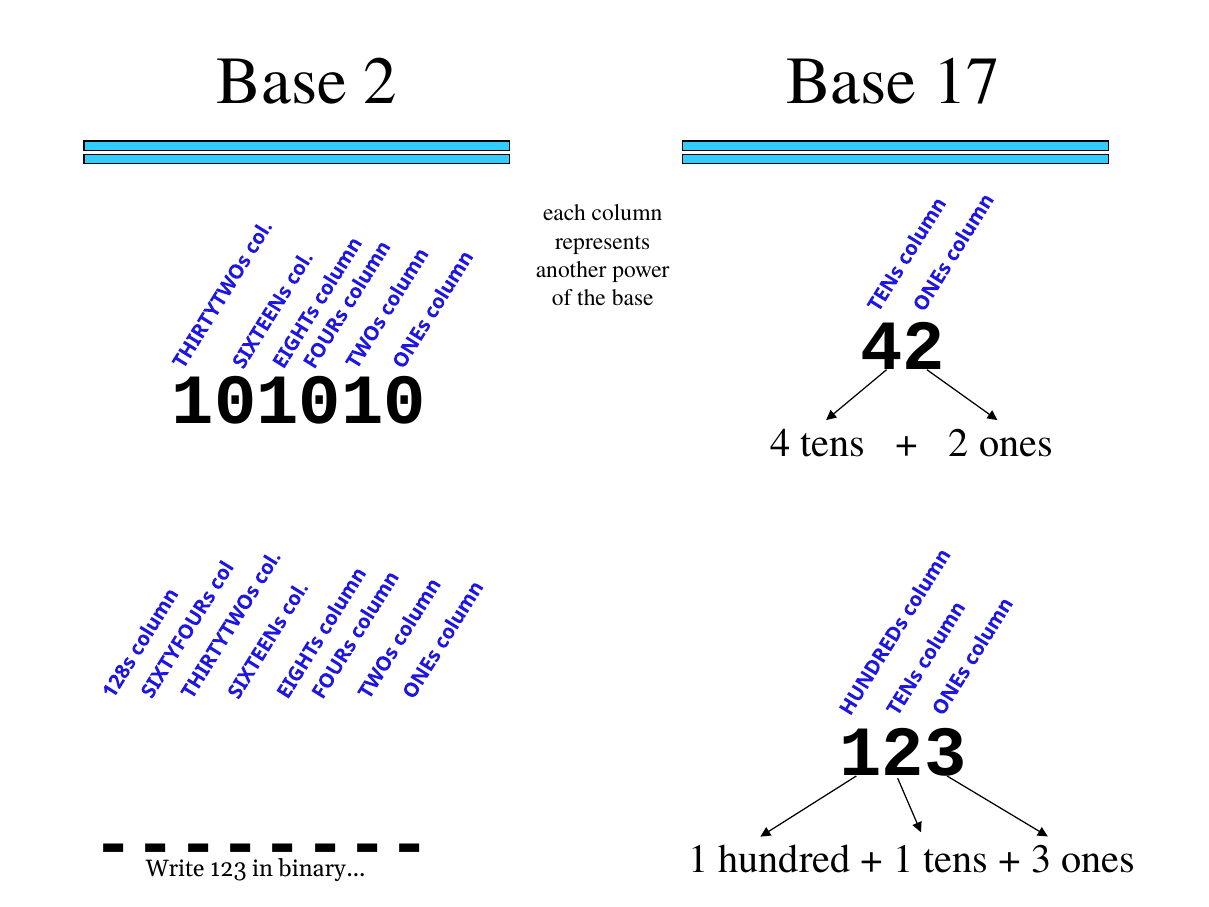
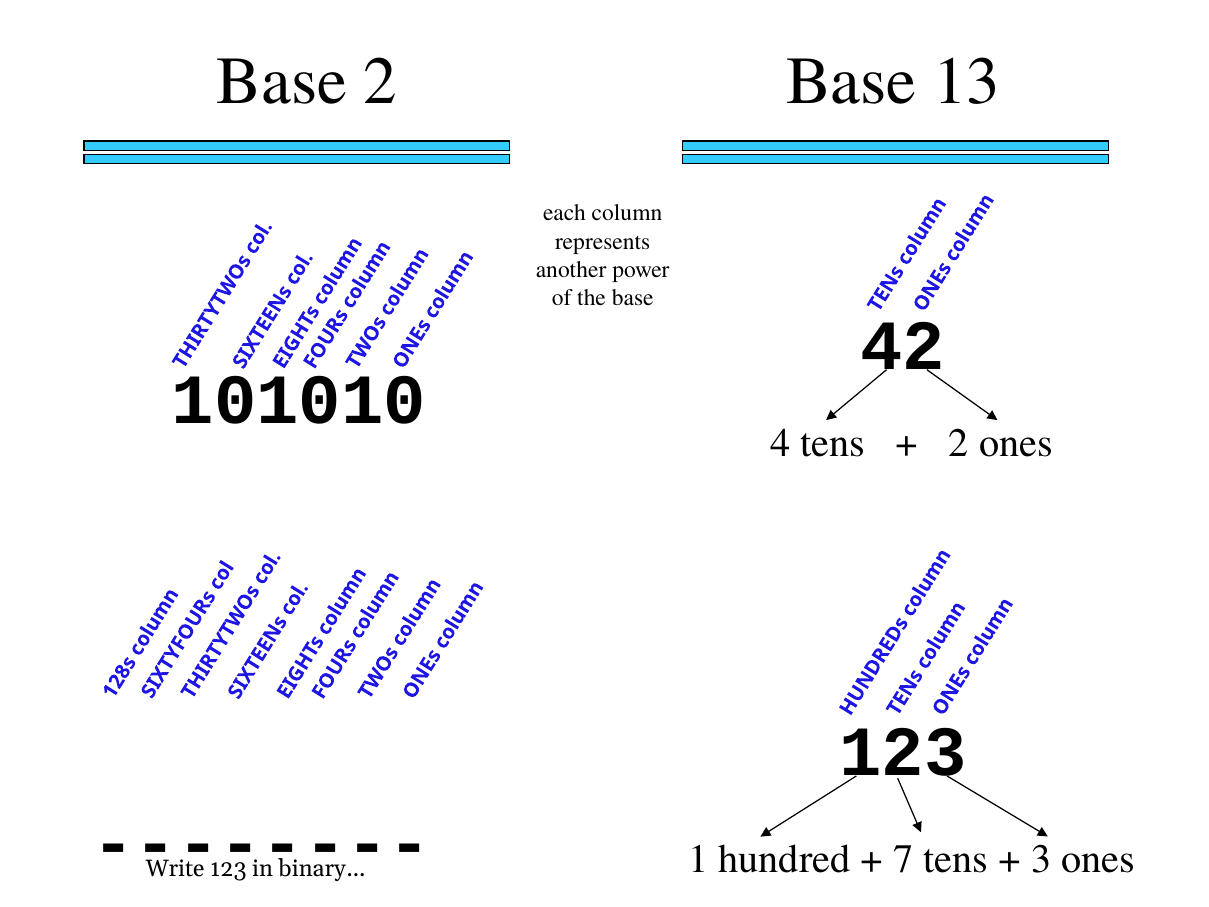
17: 17 -> 13 (967, 81)
1: 1 -> 7 (903, 859)
